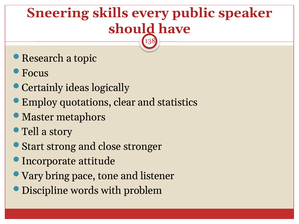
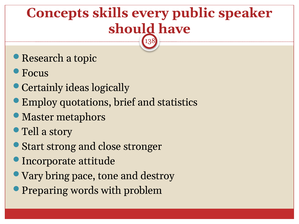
Sneering: Sneering -> Concepts (58, 13)
clear: clear -> brief (125, 102)
listener: listener -> destroy (157, 176)
Discipline: Discipline -> Preparing (45, 191)
